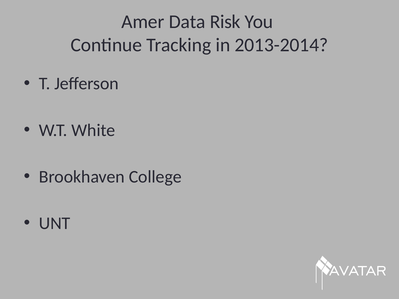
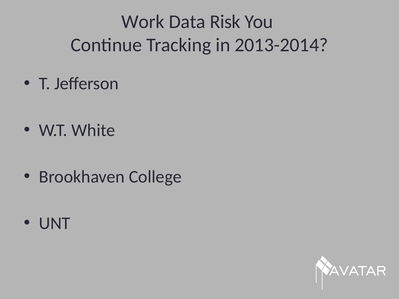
Amer: Amer -> Work (143, 22)
